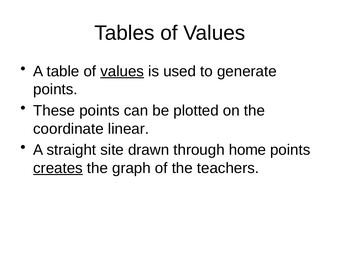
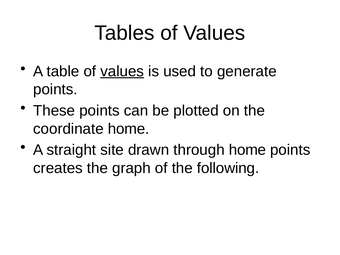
coordinate linear: linear -> home (129, 129)
creates underline: present -> none (58, 168)
teachers: teachers -> following (228, 168)
